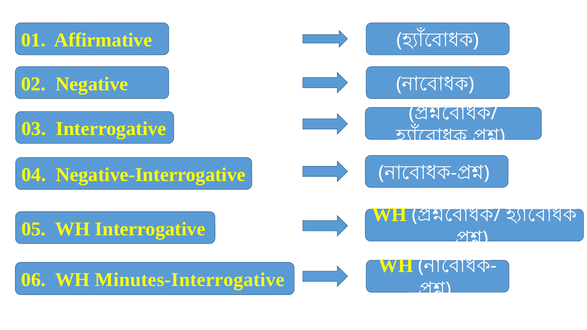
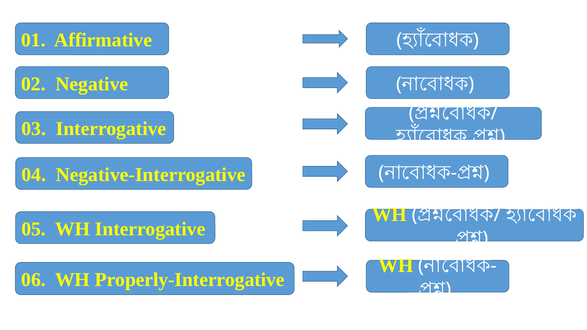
Minutes-Interrogative: Minutes-Interrogative -> Properly-Interrogative (190, 280)
